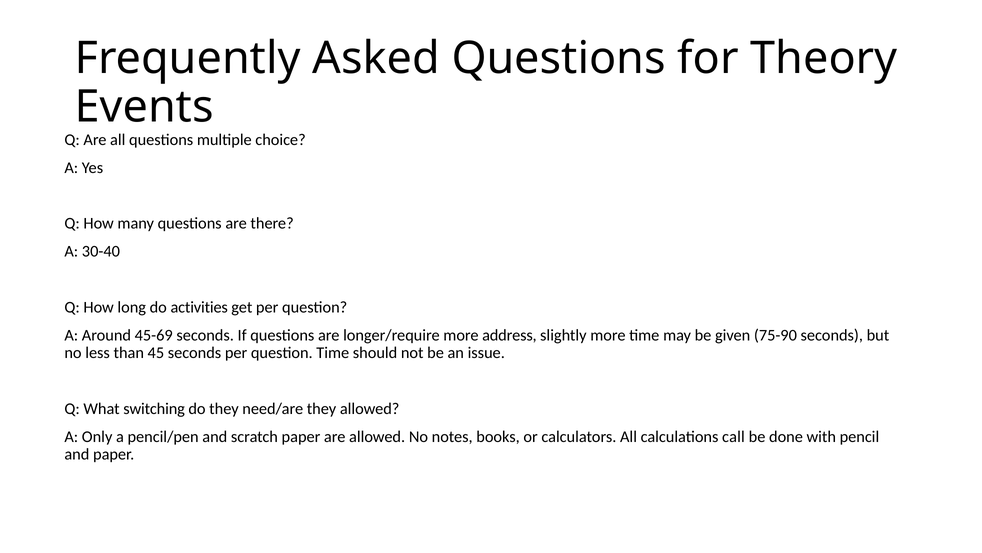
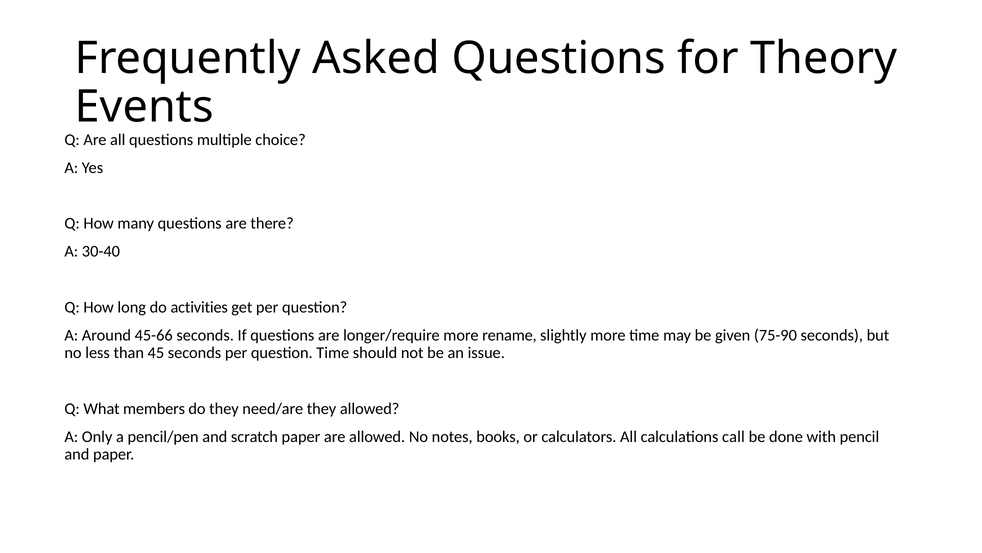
45-69: 45-69 -> 45-66 (154, 335)
address: address -> rename (509, 335)
switching: switching -> members (154, 408)
